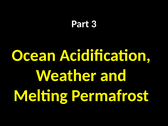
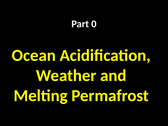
3: 3 -> 0 (94, 24)
